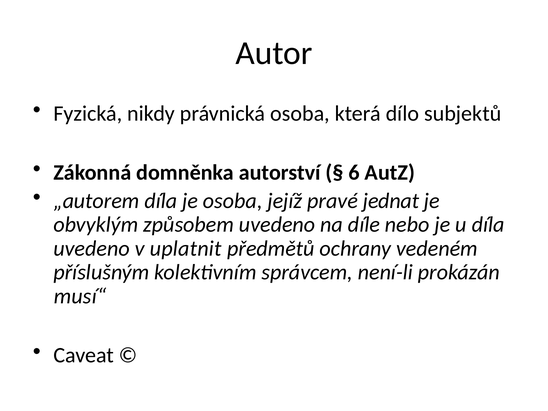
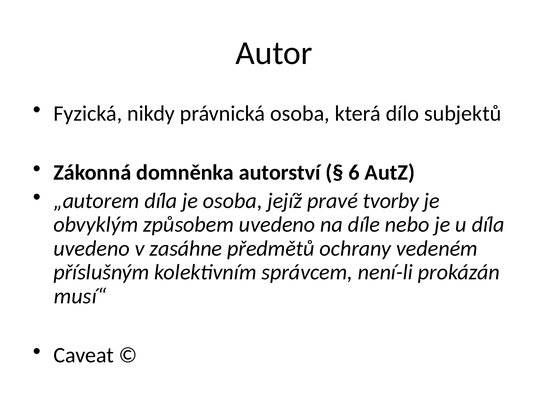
jednat: jednat -> tvorby (391, 201)
uplatnit: uplatnit -> zasáhne (186, 248)
